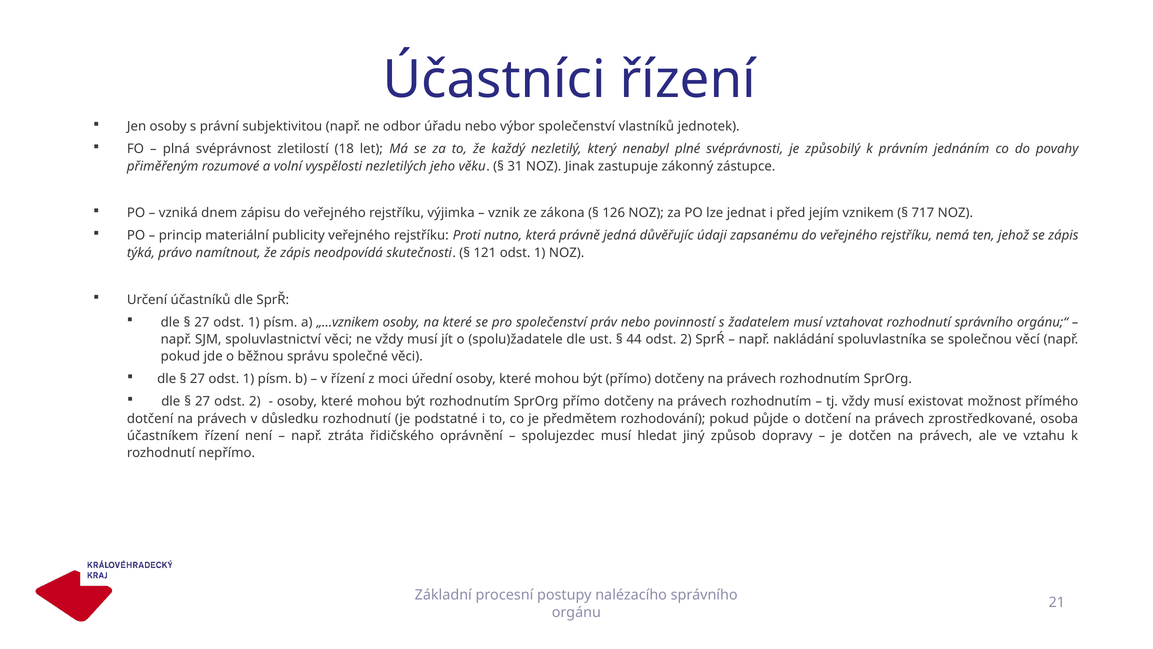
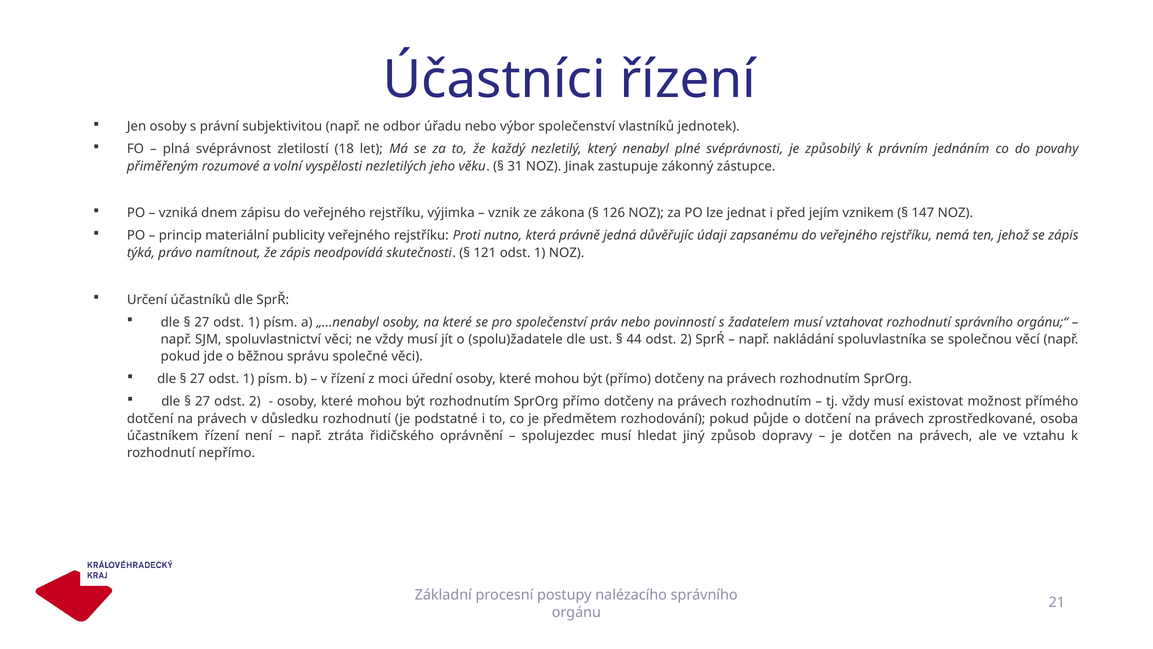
717: 717 -> 147 (923, 213)
„…vznikem: „…vznikem -> „…nenabyl (348, 322)
